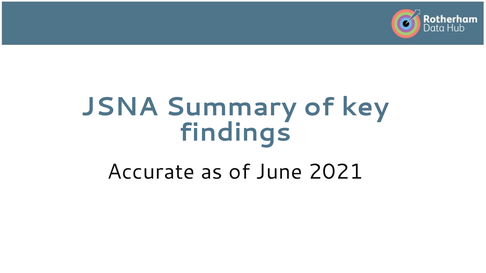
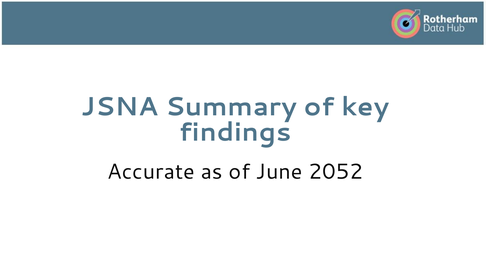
2021: 2021 -> 2052 (336, 172)
